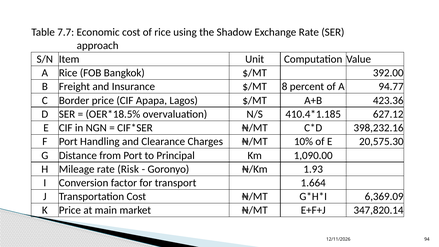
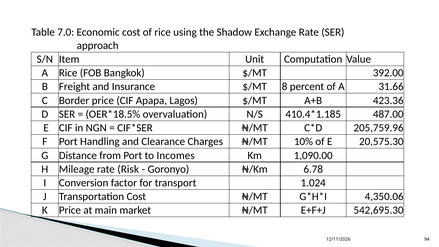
7.7: 7.7 -> 7.0 (66, 32)
94.77: 94.77 -> 31.66 (391, 87)
627.12: 627.12 -> 487.00 (388, 114)
398,232.16: 398,232.16 -> 205,759.96 (379, 128)
Principal: Principal -> Incomes (176, 155)
1.93: 1.93 -> 6.78 (313, 169)
1.664: 1.664 -> 1.024 (313, 183)
6,369.09: 6,369.09 -> 4,350.06 (384, 197)
347,820.14: 347,820.14 -> 542,695.30 (379, 210)
